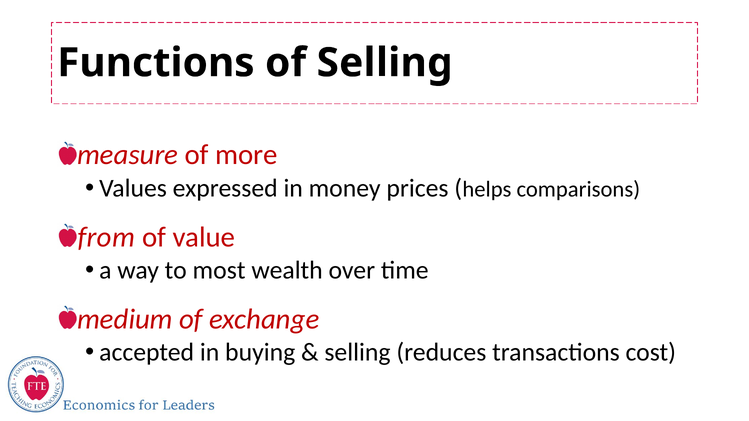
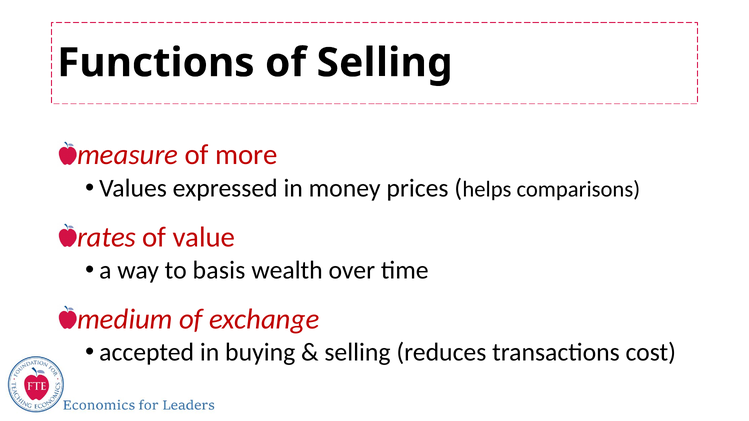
from: from -> rates (107, 237)
most: most -> basis (219, 271)
